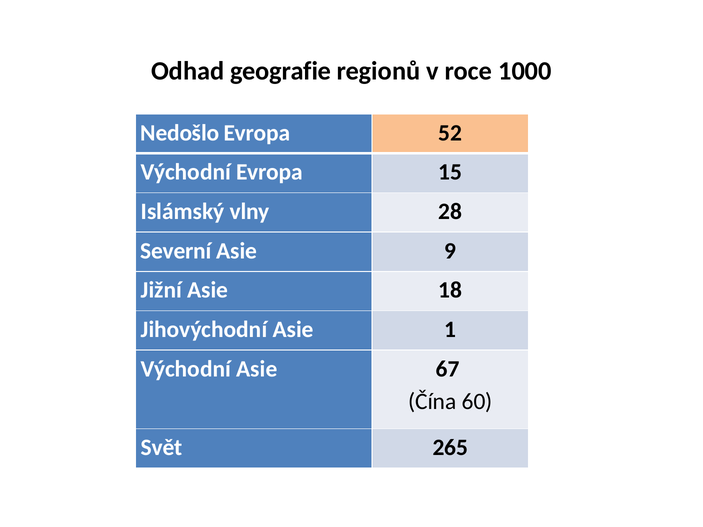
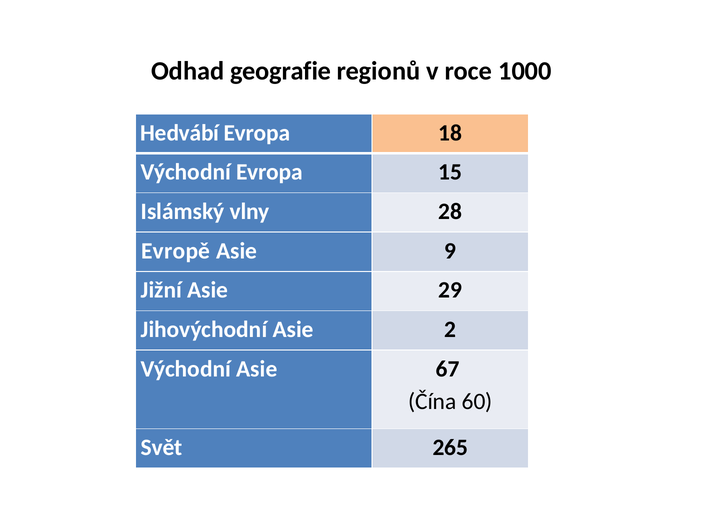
Nedošlo: Nedošlo -> Hedvábí (180, 133)
52: 52 -> 18 (450, 133)
Severní: Severní -> Evropě (176, 251)
18: 18 -> 29 (450, 290)
1: 1 -> 2 (450, 330)
